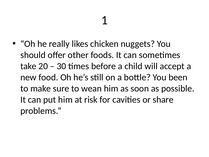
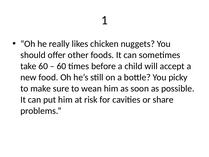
take 20: 20 -> 60 (43, 66)
30: 30 -> 60 (61, 66)
been: been -> picky (178, 77)
